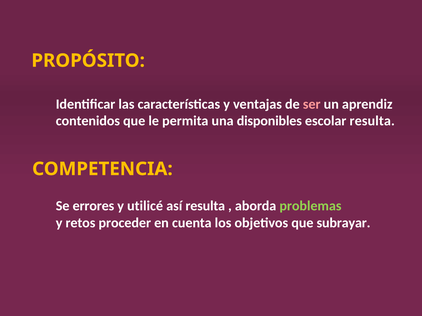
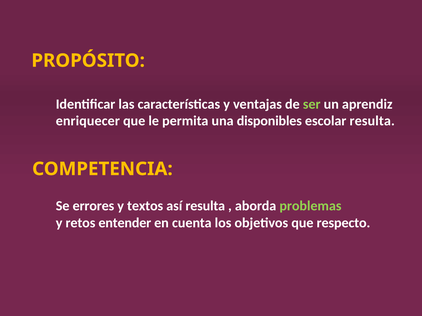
ser colour: pink -> light green (312, 104)
contenidos: contenidos -> enriquecer (88, 121)
utilicé: utilicé -> textos (145, 206)
proceder: proceder -> entender (125, 223)
subrayar: subrayar -> respecto (343, 223)
